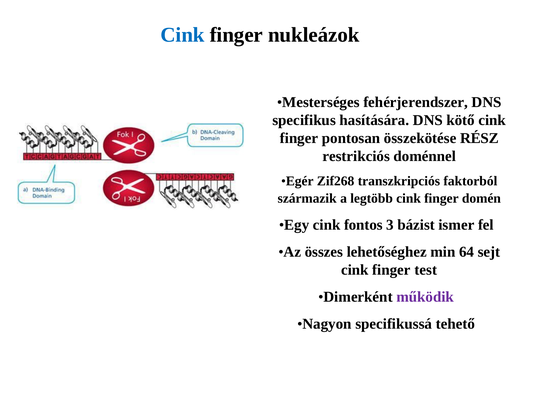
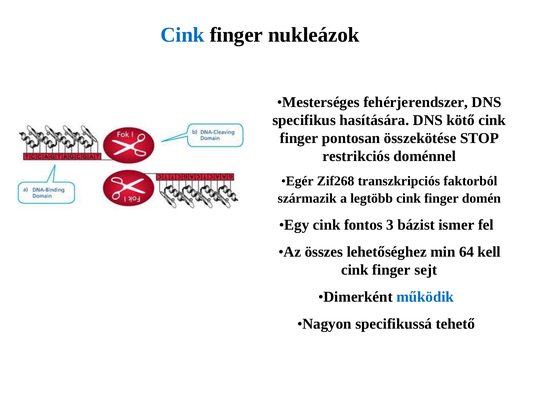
RÉSZ: RÉSZ -> STOP (479, 138)
sejt: sejt -> kell (489, 252)
test: test -> sejt (426, 270)
működik colour: purple -> blue (425, 297)
